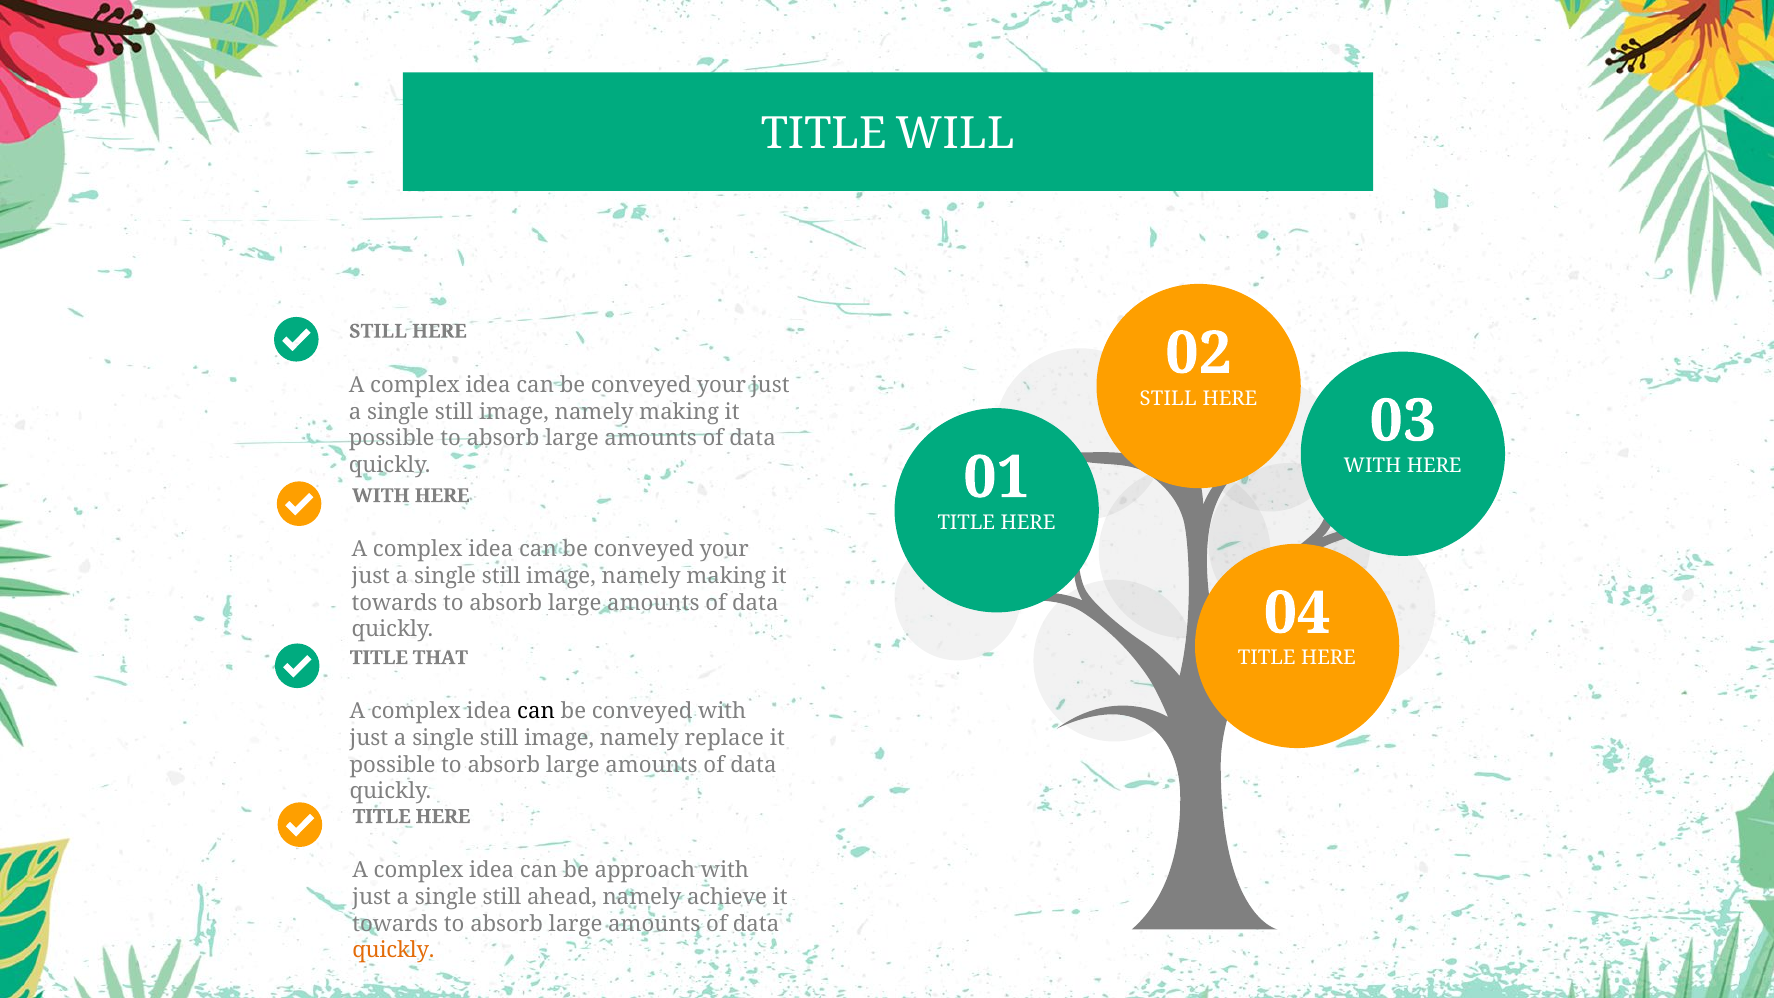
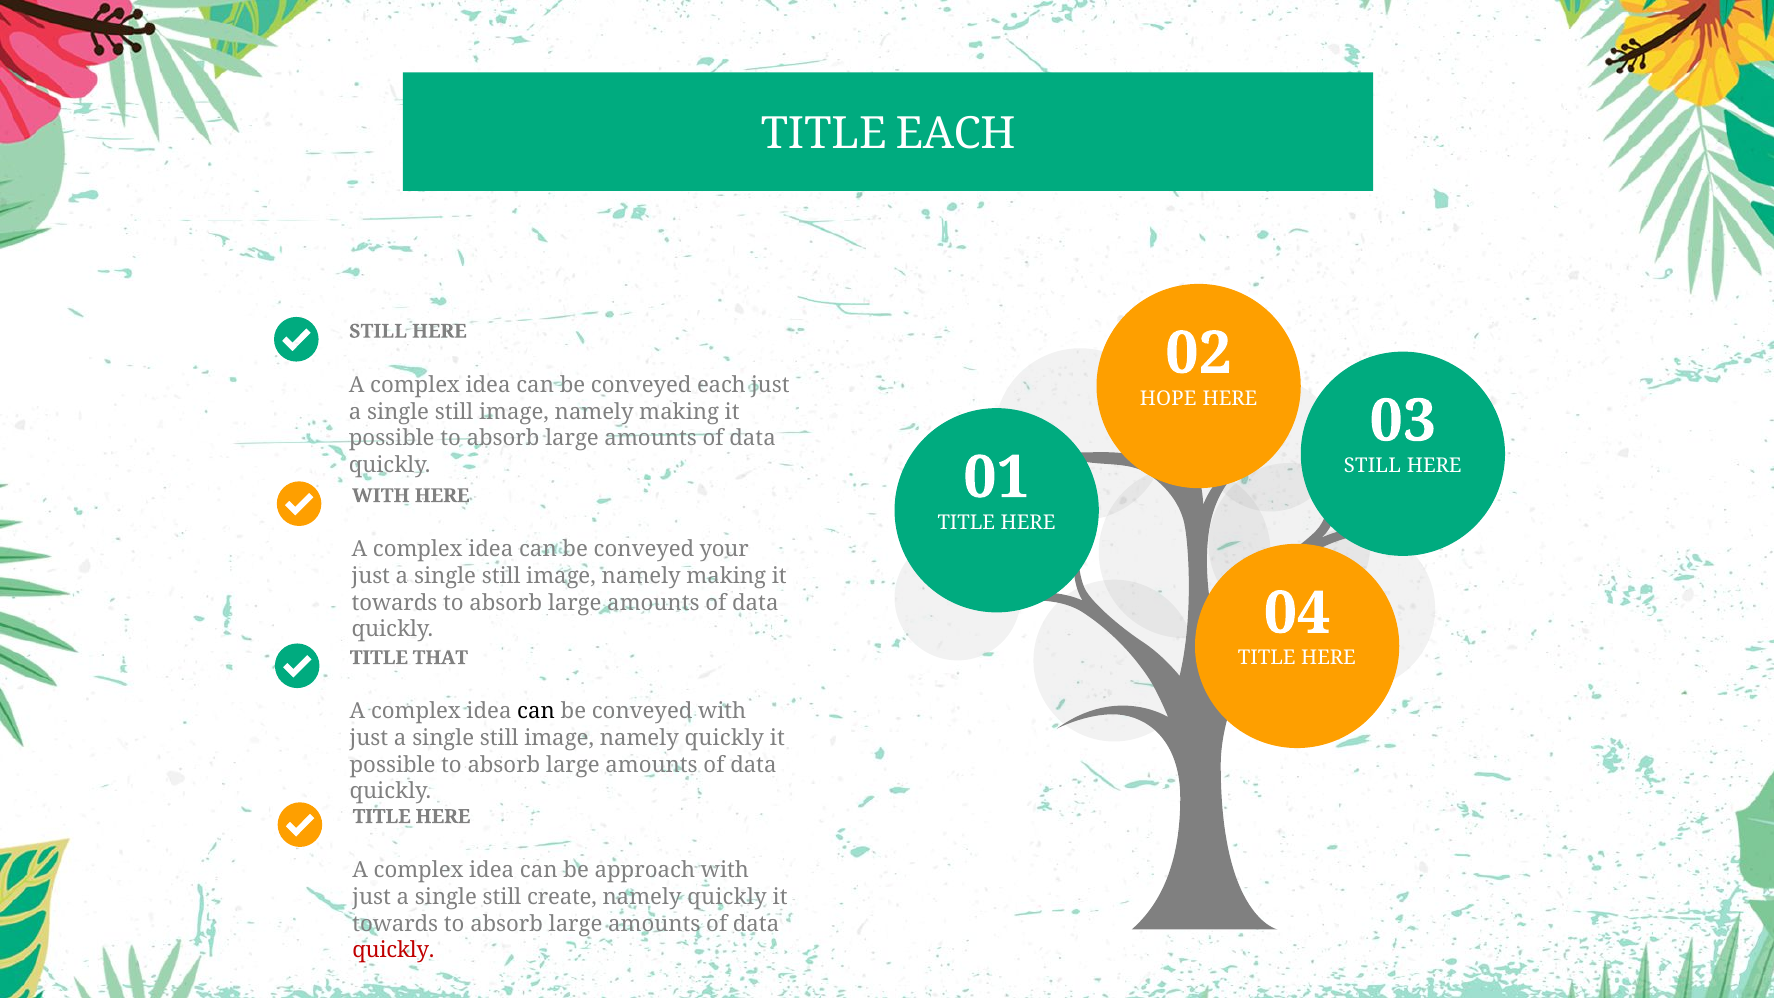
TITLE WILL: WILL -> EACH (956, 134)
your: your -> each (721, 385)
STILL: STILL -> HOPE (1168, 398)
WITH: WITH -> STILL (1372, 466)
image namely replace: replace -> quickly (724, 738)
ahead: ahead -> create (562, 897)
achieve: achieve -> quickly (727, 897)
quickly colour: orange -> red (393, 951)
